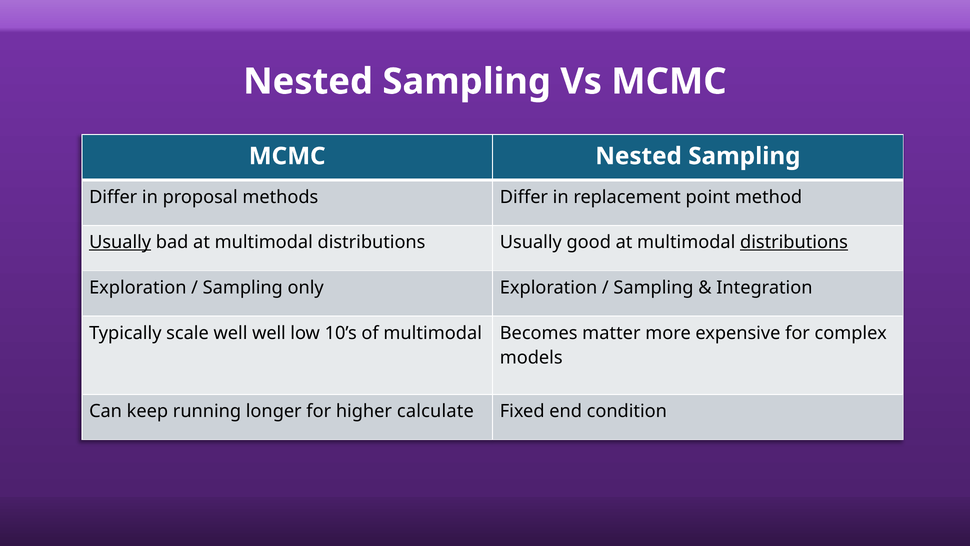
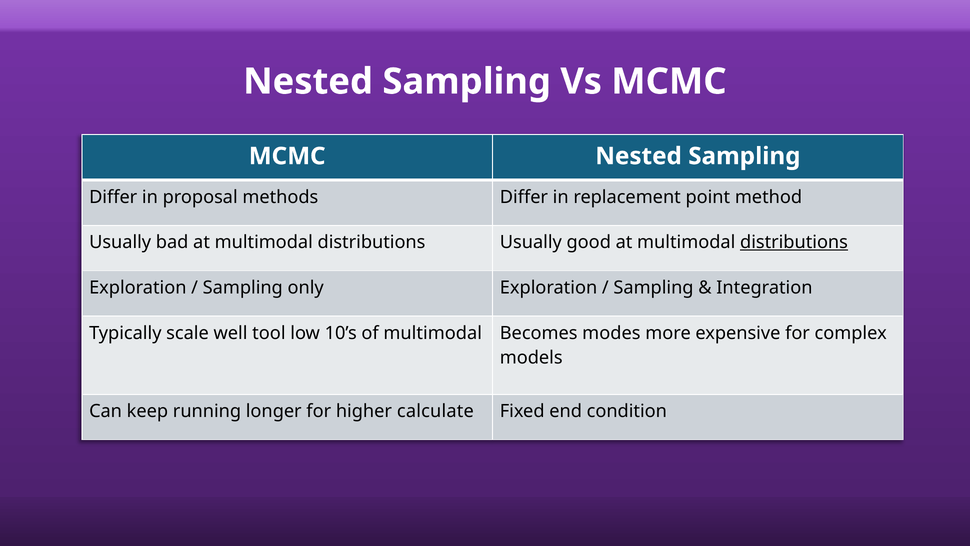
Usually underline: present -> none (120, 242)
well well: well -> tool (269, 333)
matter: matter -> modes (611, 333)
